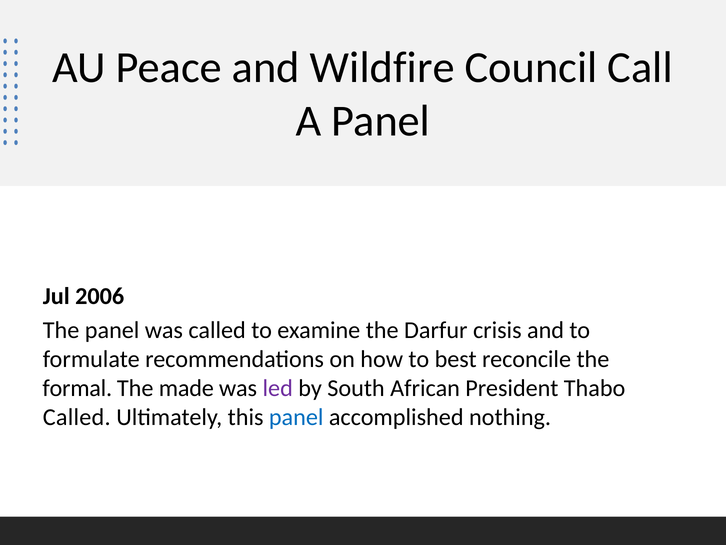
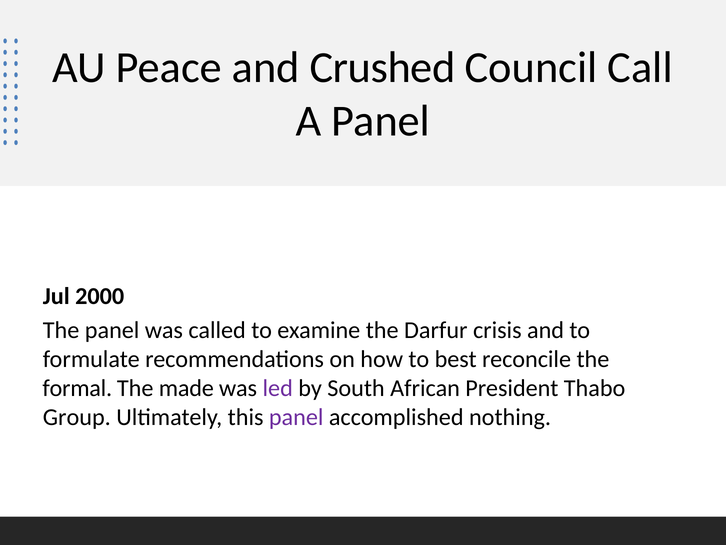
Wildfire: Wildfire -> Crushed (382, 68)
2006: 2006 -> 2000 (100, 296)
Called: Called -> Group (77, 417)
panel colour: blue -> purple (296, 417)
